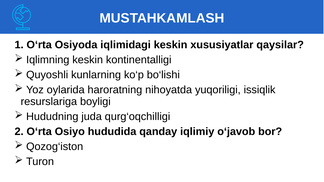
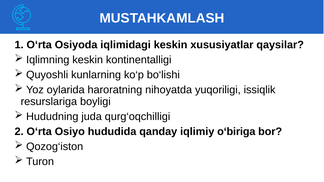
o‘javob: o‘javob -> o‘biriga (236, 132)
